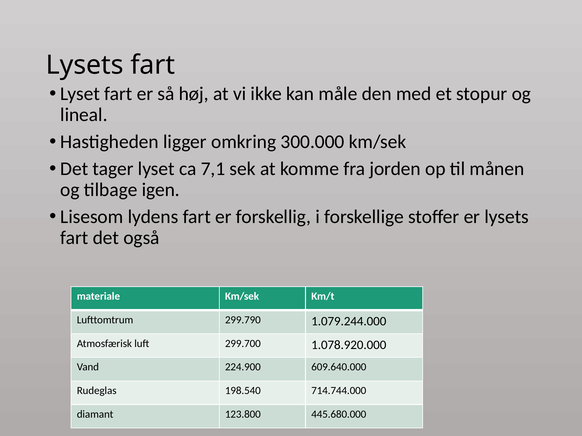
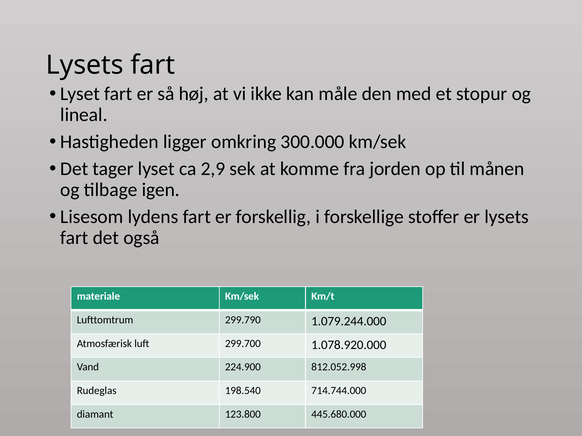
7,1: 7,1 -> 2,9 (213, 169)
609.640.000: 609.640.000 -> 812.052.998 (339, 367)
